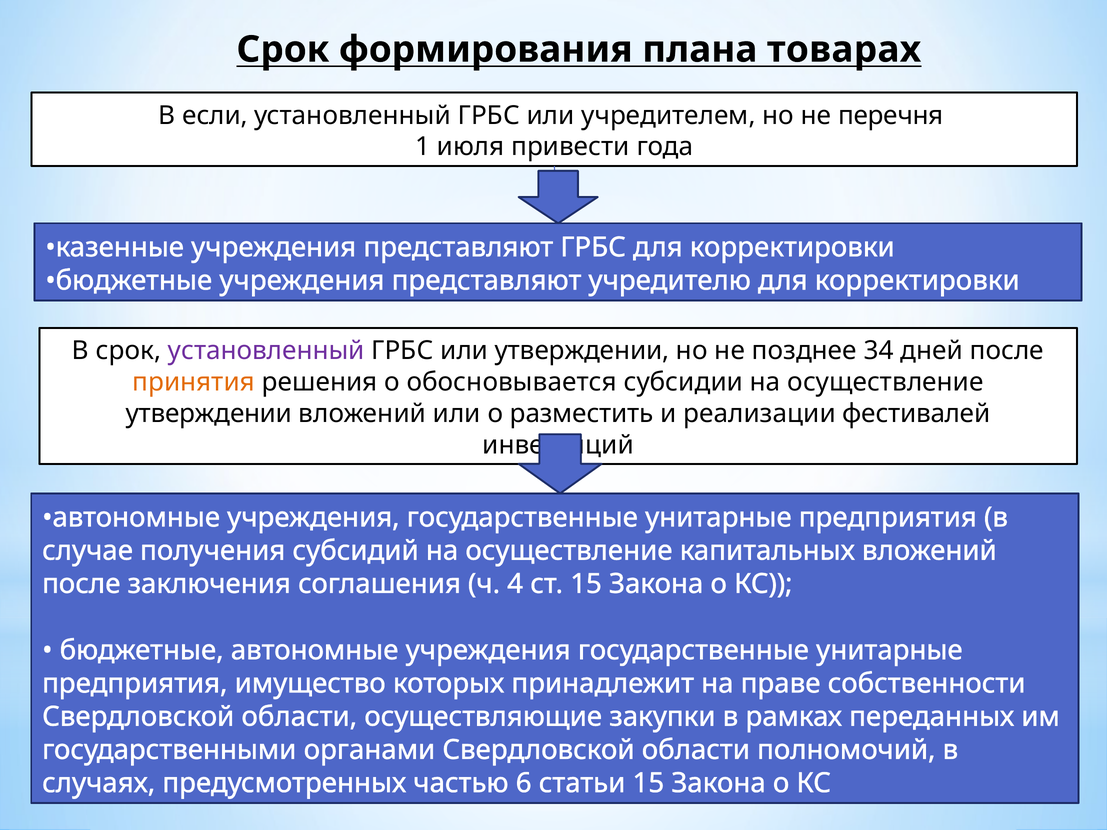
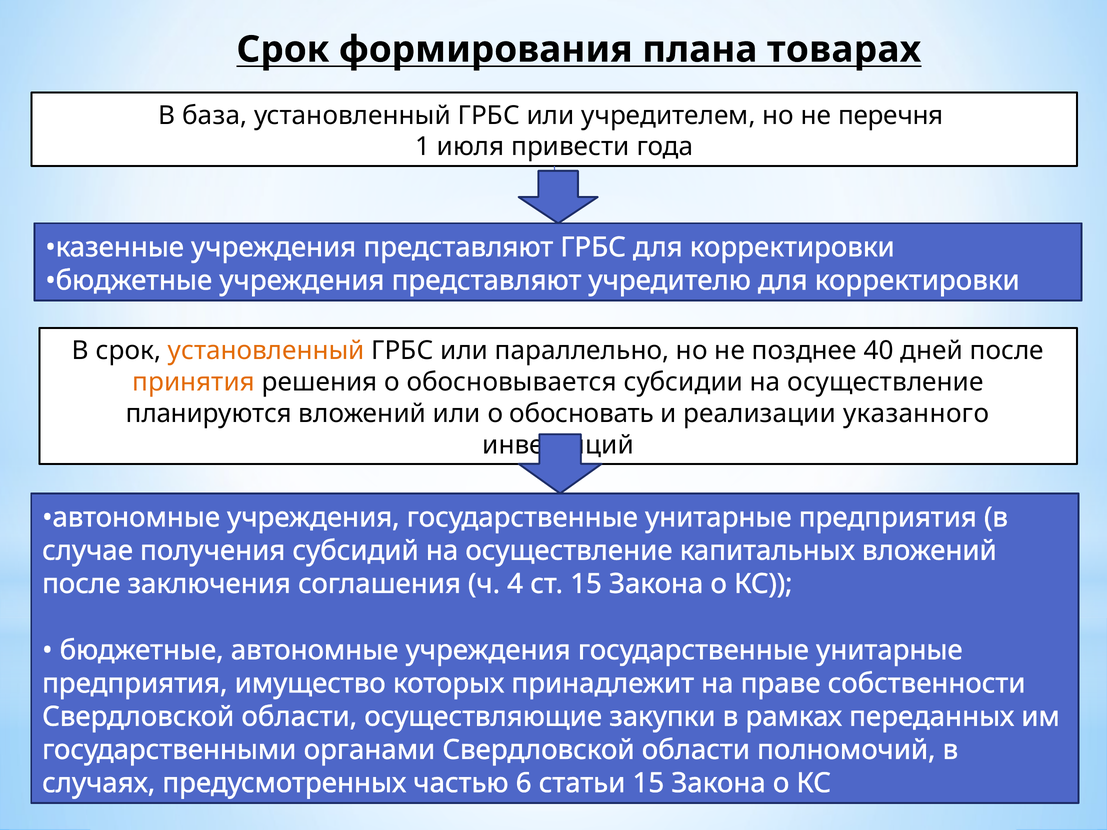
если: если -> база (215, 115)
установленный colour: purple -> orange (266, 351)
или утверждении: утверждении -> параллельно (582, 351)
34: 34 -> 40 (879, 351)
утверждении: утверждении -> планируются (209, 414)
разместить: разместить -> обосновать (582, 414)
фестивалей: фестивалей -> указанного (916, 414)
